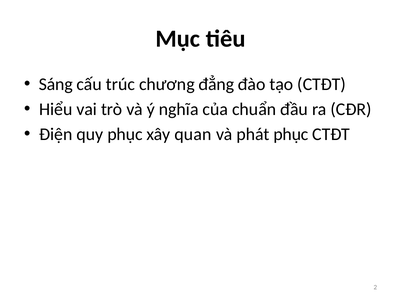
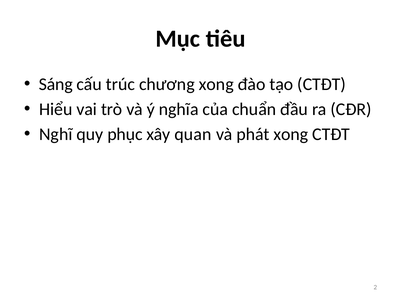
chương đẳng: đẳng -> xong (216, 84)
Điện: Điện -> Nghĩ (56, 134)
phát phục: phục -> xong (291, 134)
